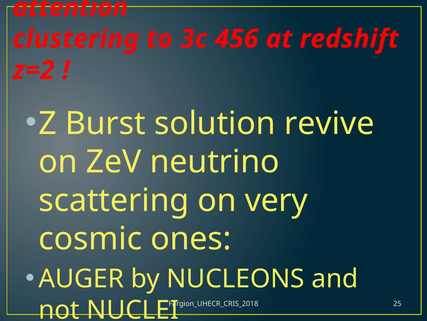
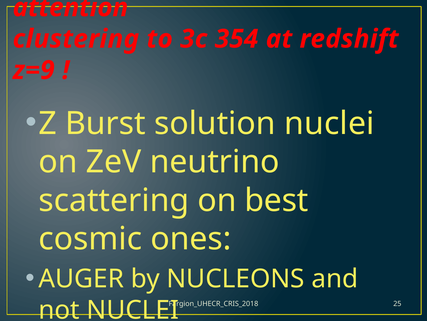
456: 456 -> 354 (237, 39)
z=2: z=2 -> z=9 (34, 70)
solution revive: revive -> nuclei (329, 123)
very: very -> best (276, 200)
